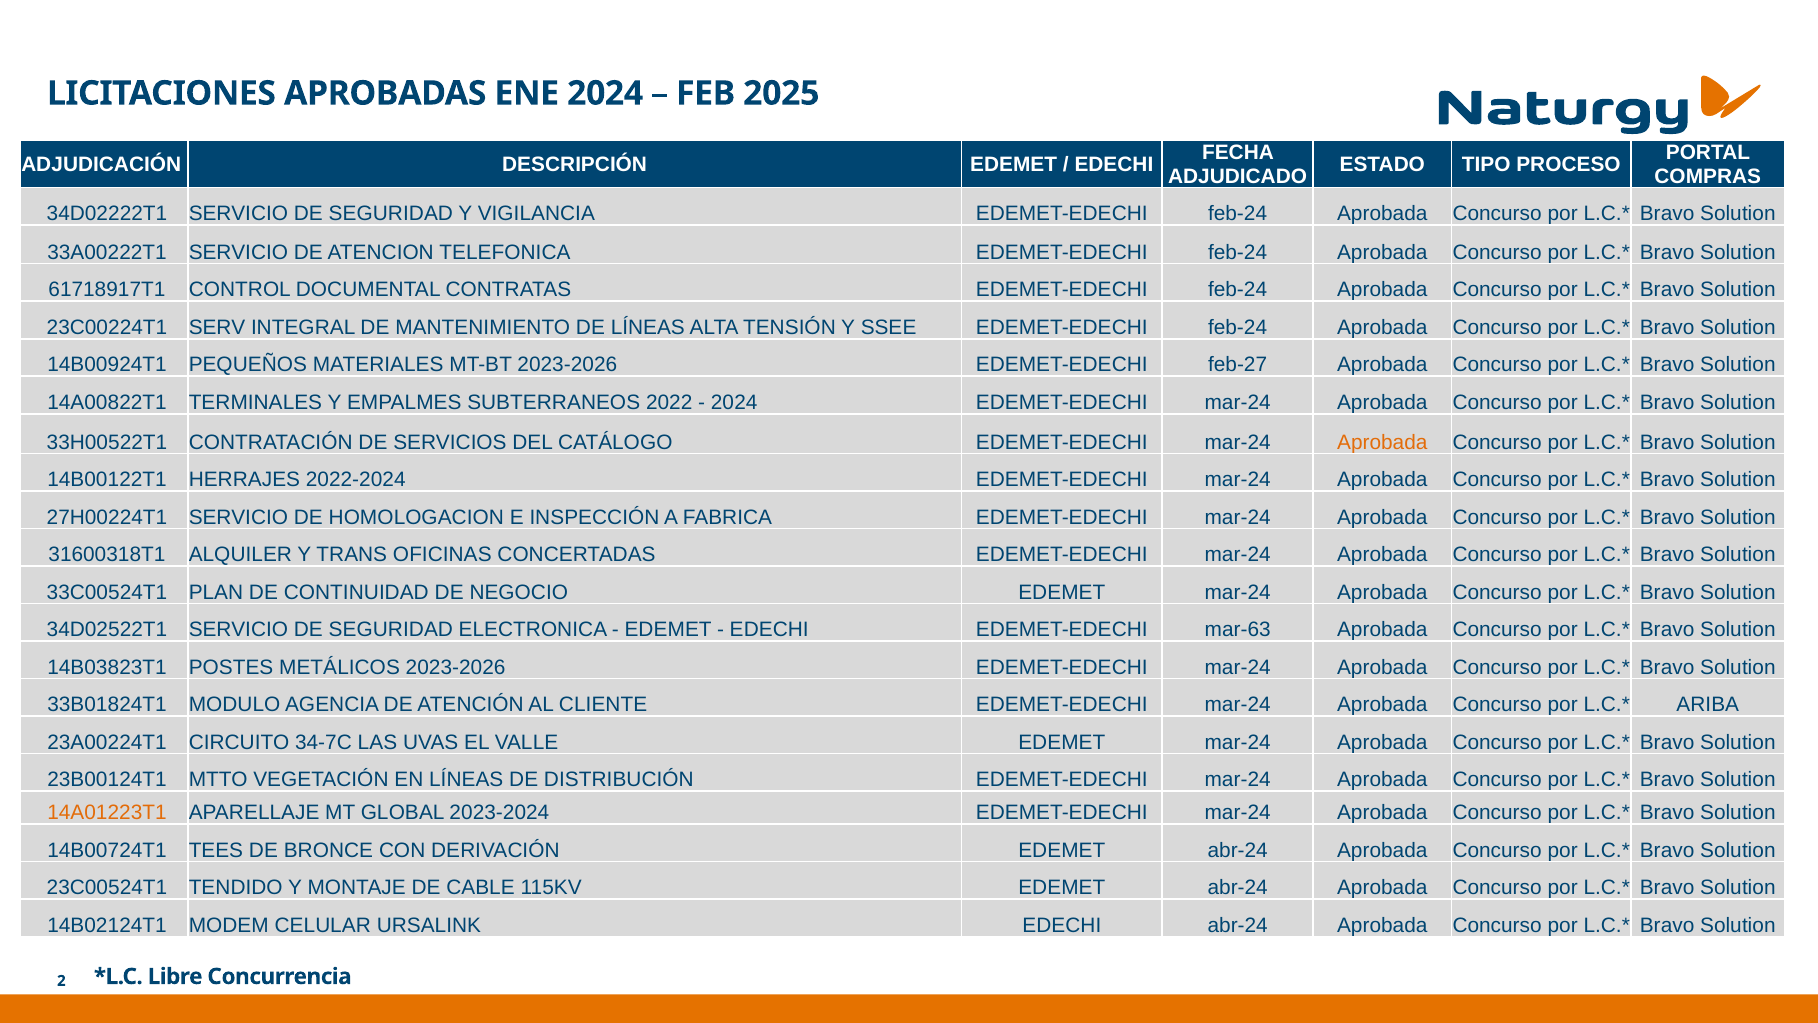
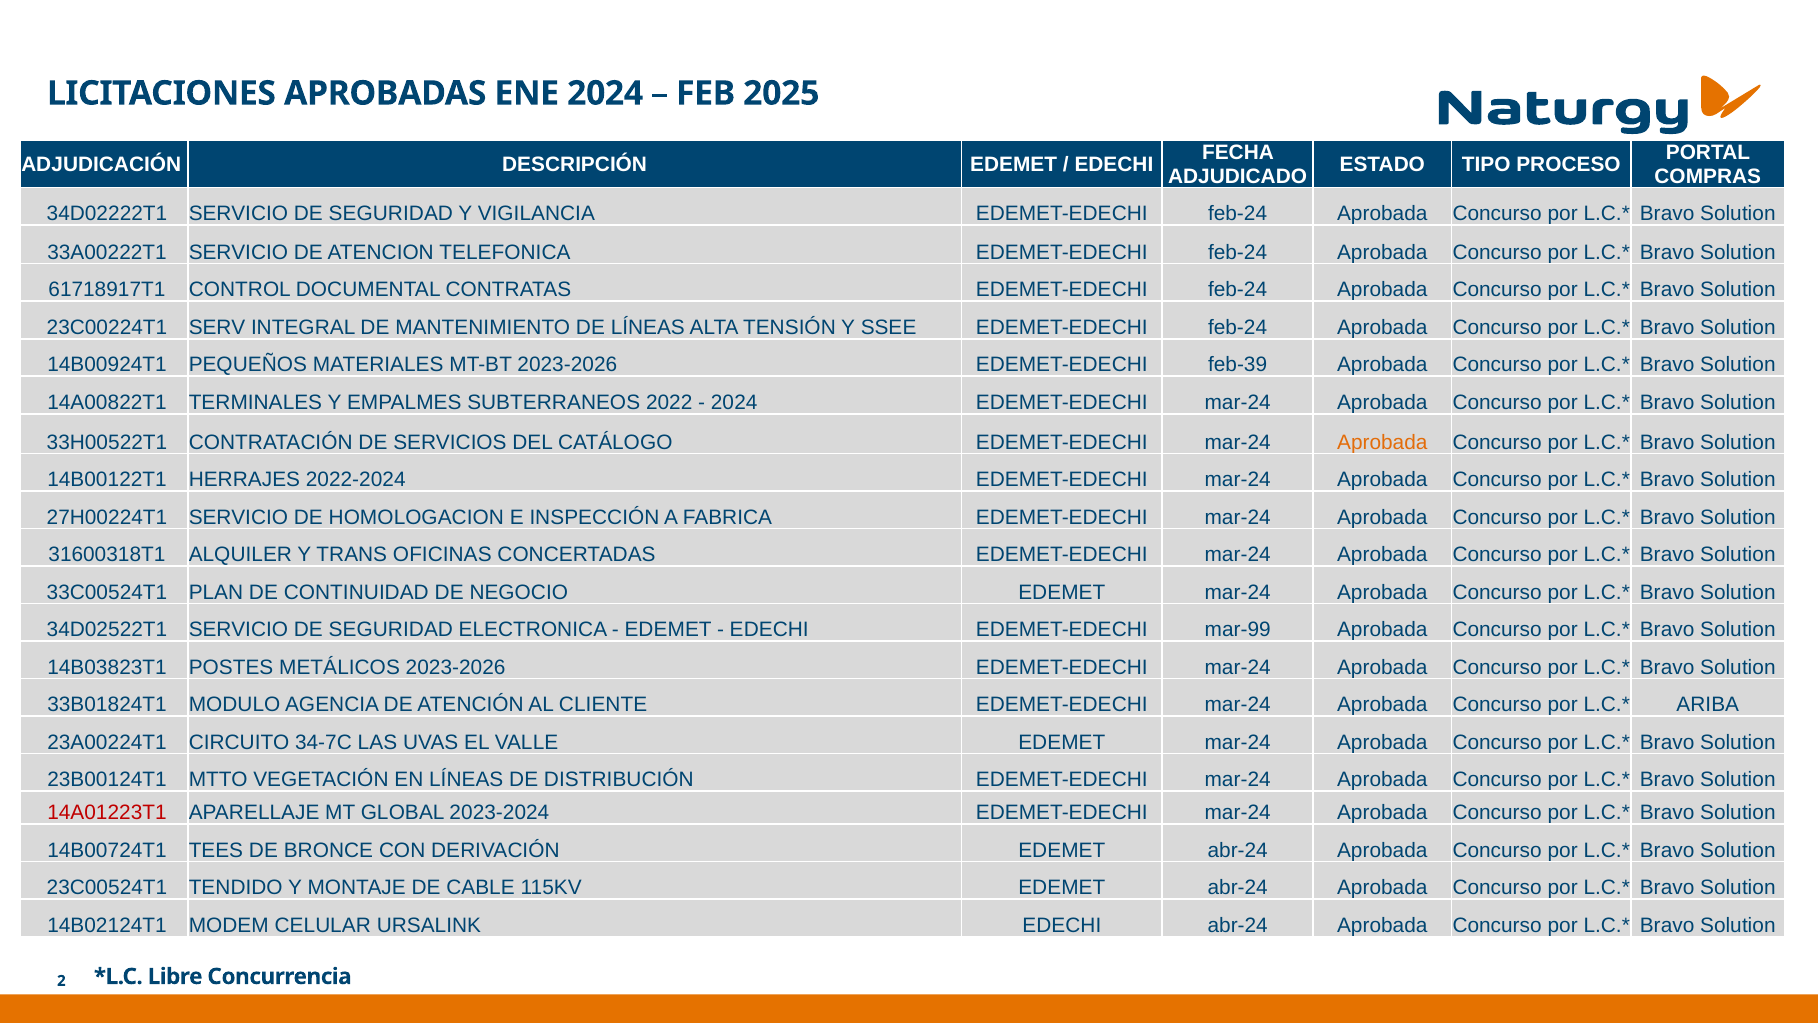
feb-27: feb-27 -> feb-39 (1238, 365)
mar-63: mar-63 -> mar-99 (1238, 630)
14A01223T1 colour: orange -> red (107, 812)
